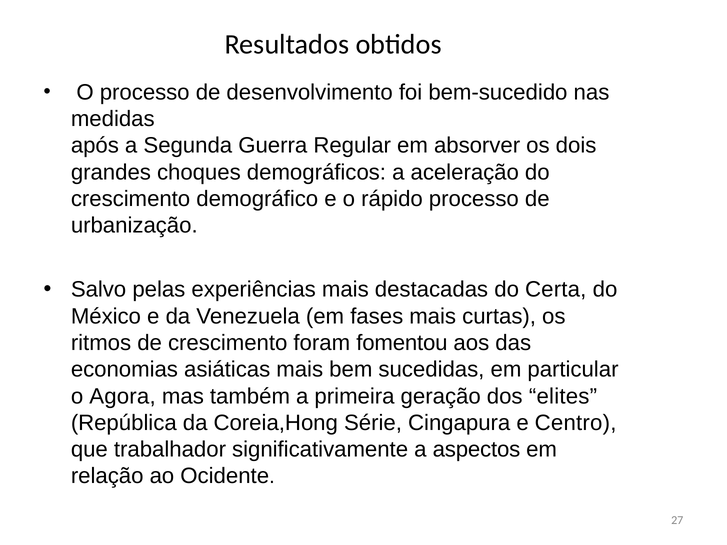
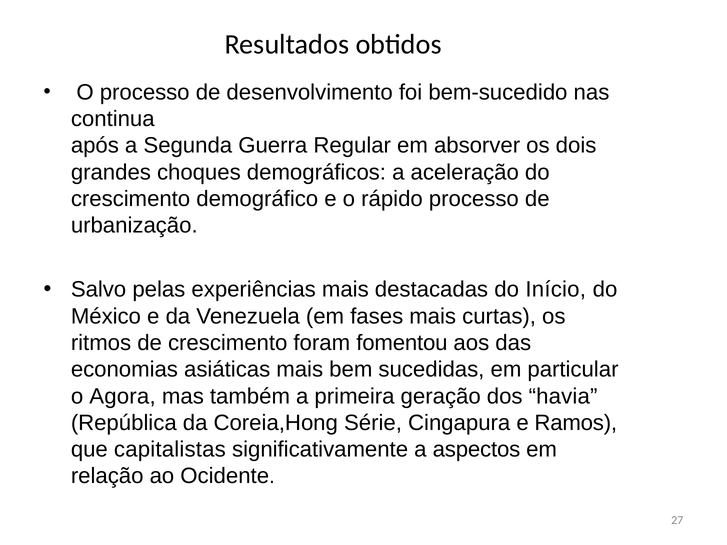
medidas: medidas -> continua (113, 119)
Certa: Certa -> Início (556, 290)
elites: elites -> havia (563, 396)
Centro: Centro -> Ramos (576, 423)
trabalhador: trabalhador -> capitalistas (170, 450)
